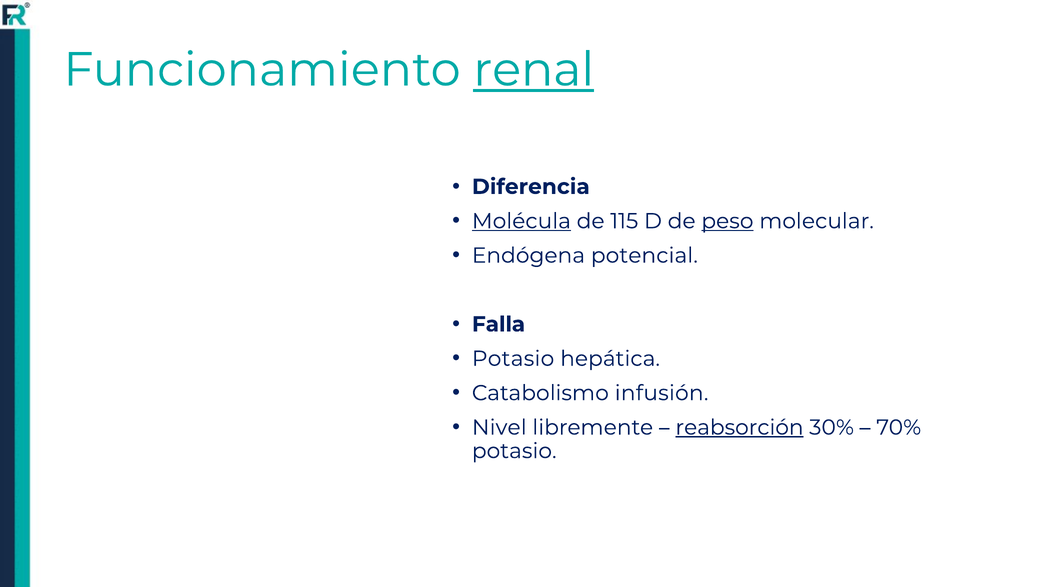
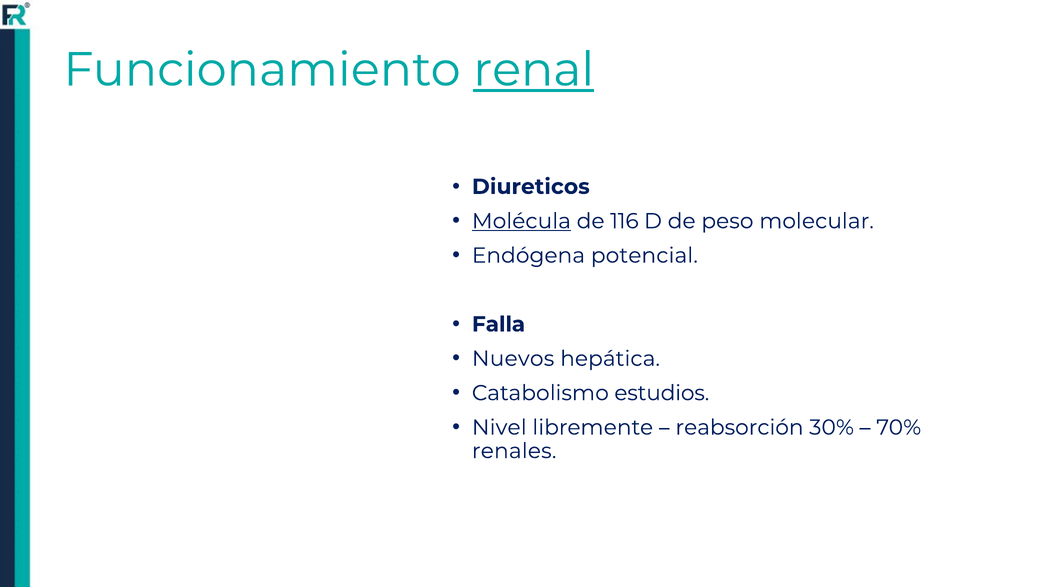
Diferencia: Diferencia -> Diureticos (531, 187)
115: 115 -> 116 (624, 221)
peso underline: present -> none (727, 221)
Potasio: Potasio -> Nuevos (513, 359)
infusión: infusión -> estudios (662, 393)
reabsorción underline: present -> none (739, 428)
potasio: potasio -> renales (514, 451)
